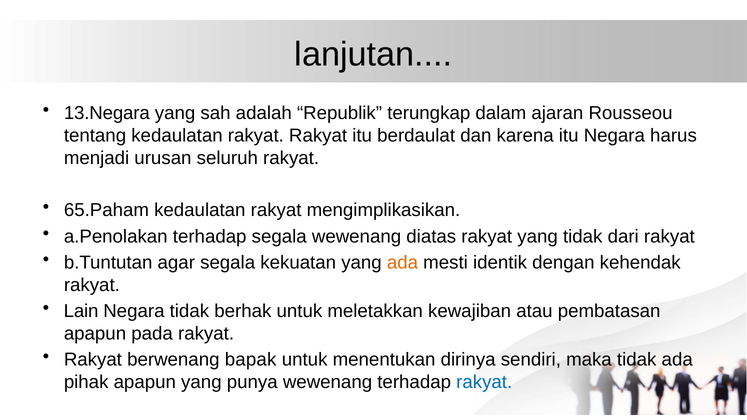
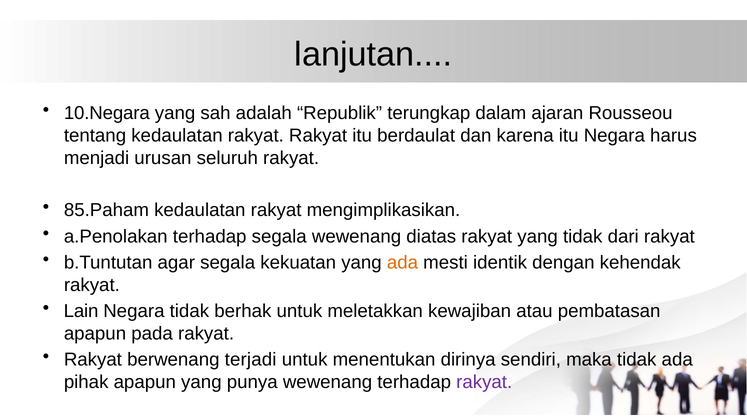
13.Negara: 13.Negara -> 10.Negara (107, 113)
65.Paham: 65.Paham -> 85.Paham (106, 210)
bapak: bapak -> terjadi (251, 360)
rakyat colour: blue -> purple (484, 382)
